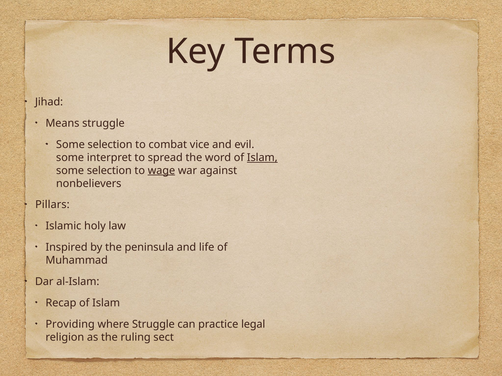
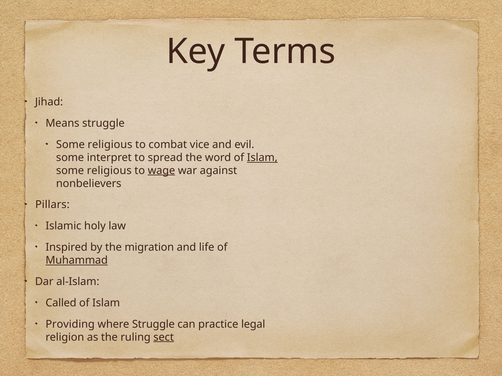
selection: selection -> religious (110, 145)
selection: selection -> religious (109, 171)
peninsula: peninsula -> migration (149, 248)
Muhammad underline: none -> present (77, 261)
Recap: Recap -> Called (61, 303)
sect underline: none -> present (164, 338)
